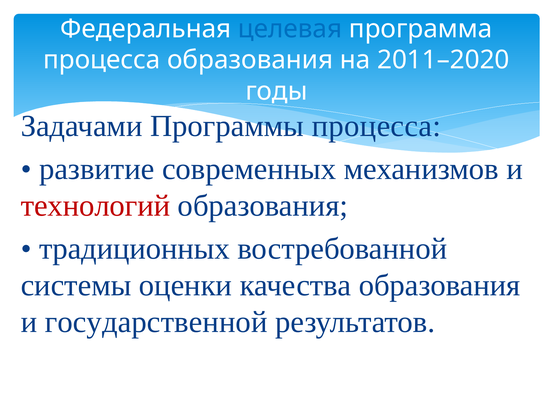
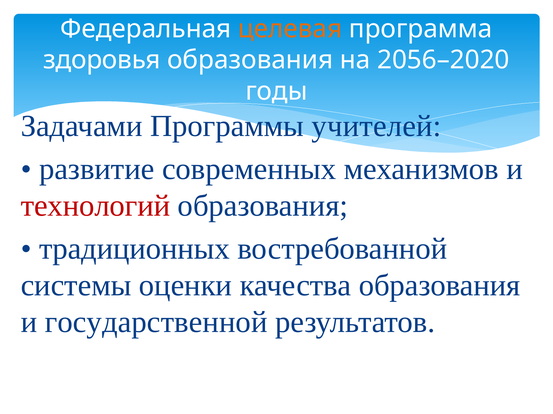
целевая colour: blue -> orange (290, 29)
процесса: процесса -> здоровья (102, 60)
2011–2020: 2011–2020 -> 2056–2020 (443, 60)
Программы процесса: процесса -> учителей (376, 126)
